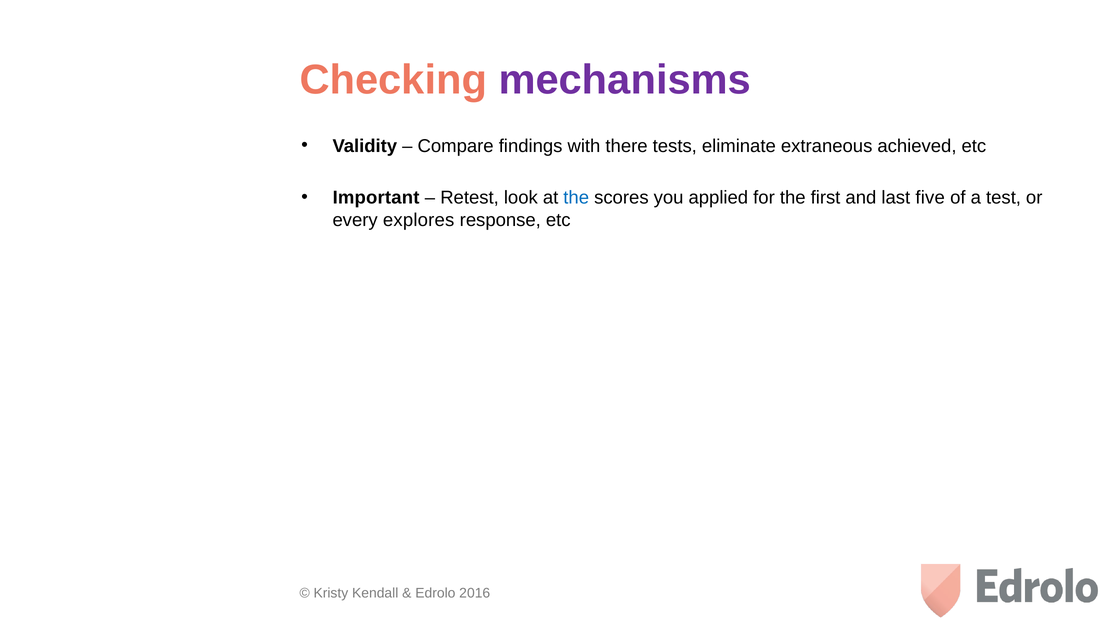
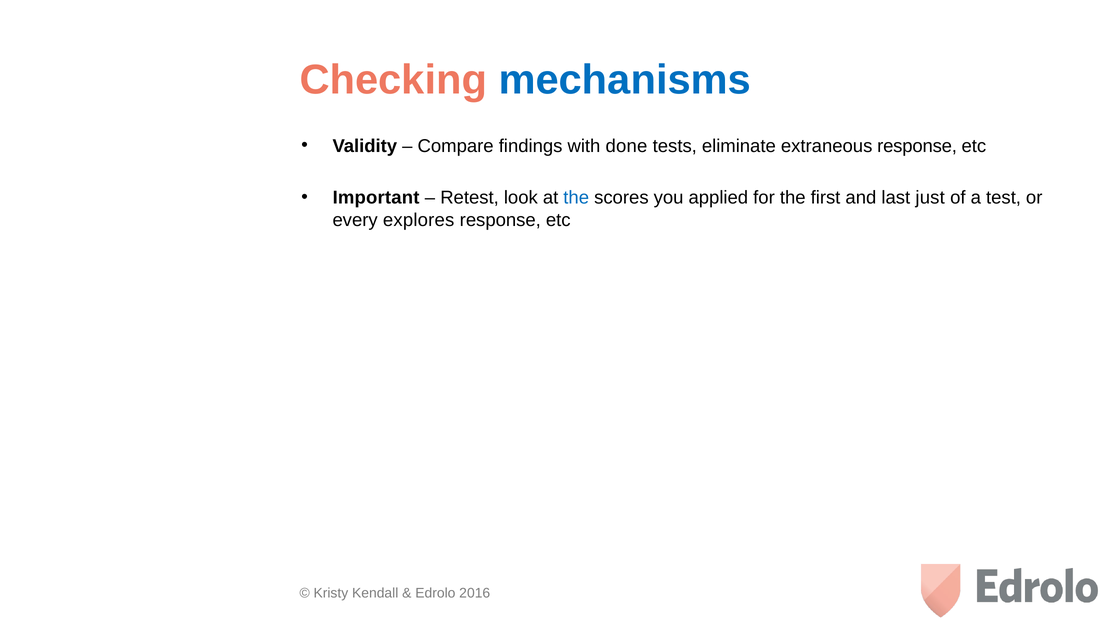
mechanisms colour: purple -> blue (625, 80)
there: there -> done (626, 146)
extraneous achieved: achieved -> response (917, 146)
five: five -> just (930, 198)
